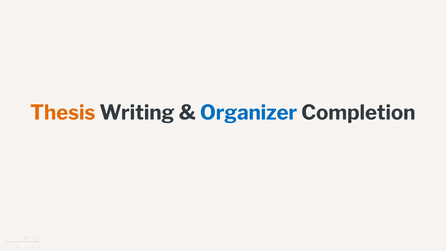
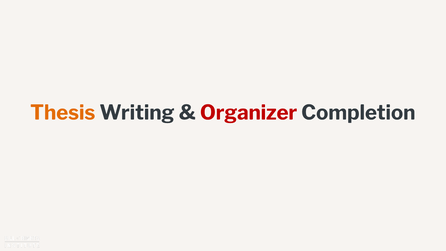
Organizer colour: blue -> red (249, 113)
